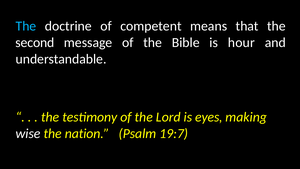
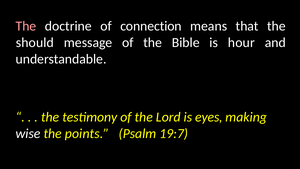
The colour: light blue -> pink (26, 26)
competent: competent -> connection (151, 26)
second: second -> should (35, 42)
nation: nation -> points (87, 133)
